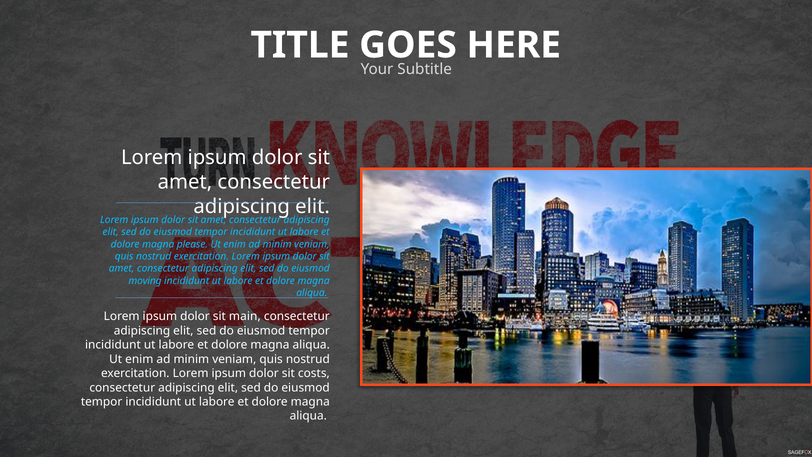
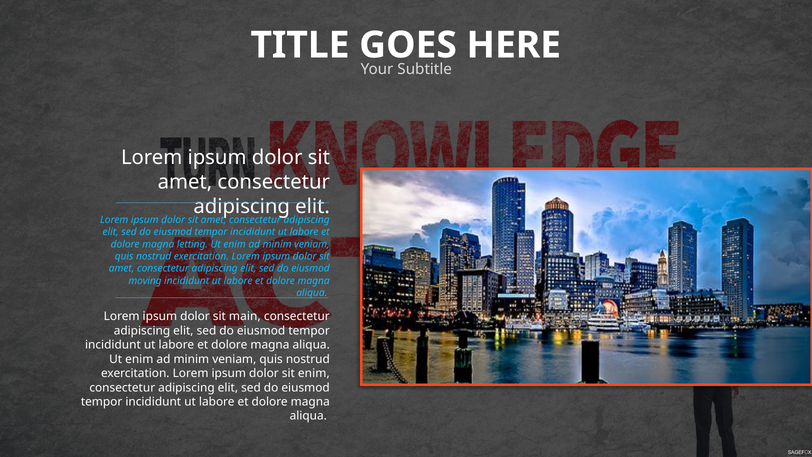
please: please -> letting (192, 244)
sit costs: costs -> enim (314, 373)
